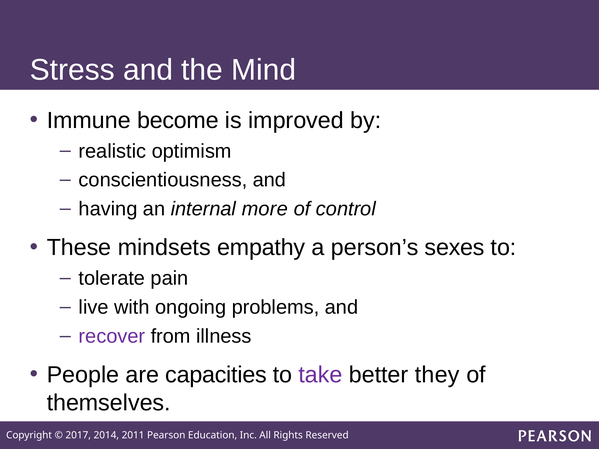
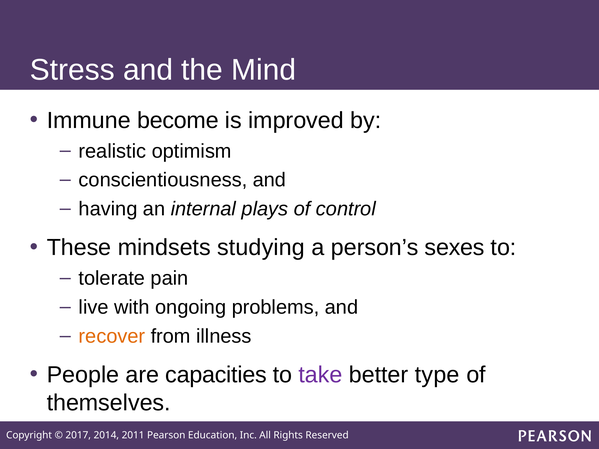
more: more -> plays (265, 209)
empathy: empathy -> studying (261, 248)
recover colour: purple -> orange (112, 336)
they: they -> type (437, 375)
